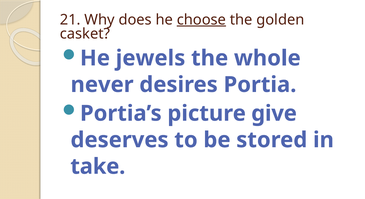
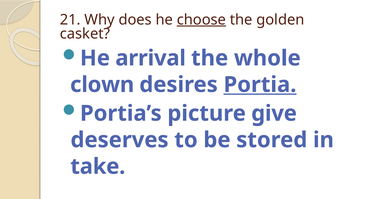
jewels: jewels -> arrival (151, 58)
never: never -> clown (102, 85)
Portia underline: none -> present (260, 85)
